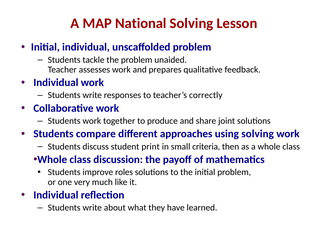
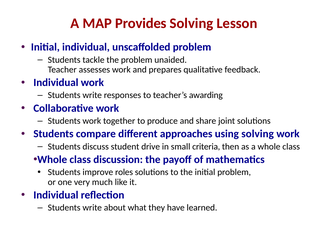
National: National -> Provides (141, 23)
correctly: correctly -> awarding (206, 95)
print: print -> drive (151, 147)
